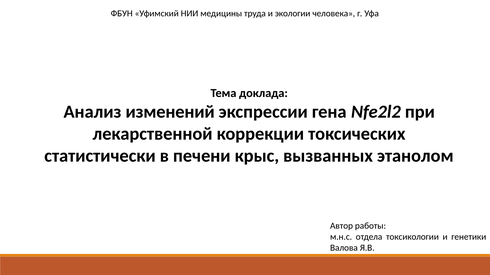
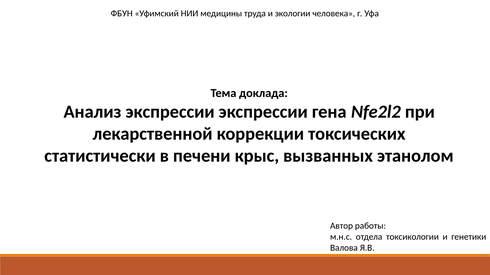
Анализ изменений: изменений -> экспрессии (170, 112)
